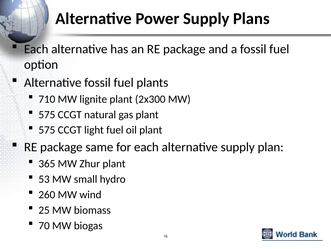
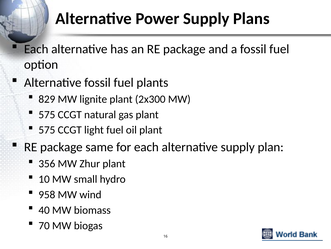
710: 710 -> 829 (47, 99)
365: 365 -> 356 (47, 163)
53: 53 -> 10 (44, 179)
260: 260 -> 958 (47, 194)
25: 25 -> 40 (44, 210)
